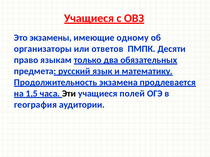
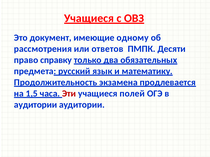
экзамены: экзамены -> документ (51, 38)
организаторы: организаторы -> рассмотрения (43, 49)
языкам: языкам -> справку (56, 60)
Эти colour: black -> red (69, 94)
география: география -> аудитории (36, 105)
